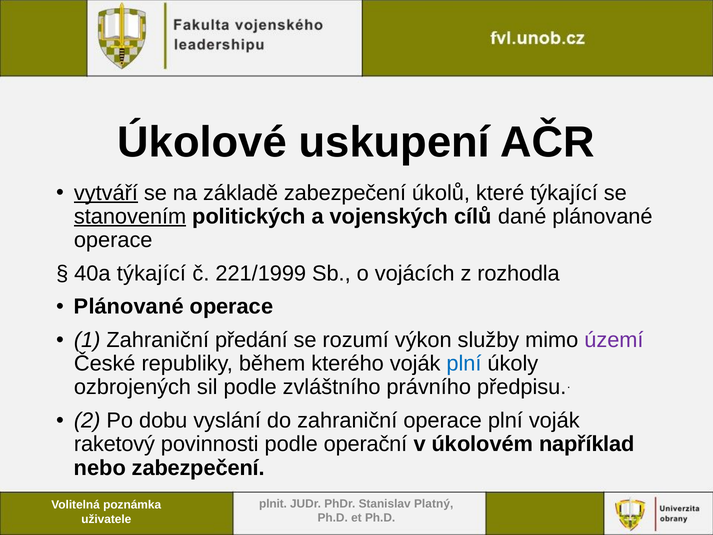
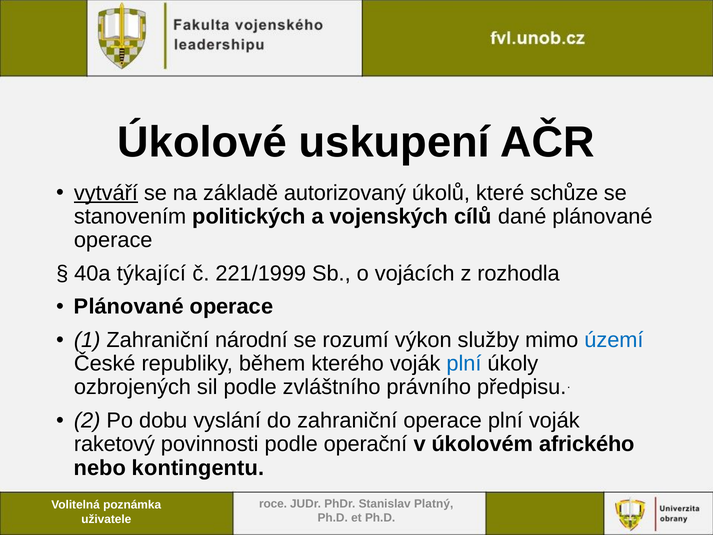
základě zabezpečení: zabezpečení -> autorizovaný (345, 193)
které týkající: týkající -> schůze (564, 193)
stanovením underline: present -> none (130, 216)
předání: předání -> národní (251, 340)
území colour: purple -> blue (614, 340)
například: například -> afrického (587, 444)
nebo zabezpečení: zabezpečení -> kontingentu (198, 468)
plnit: plnit -> roce (273, 504)
